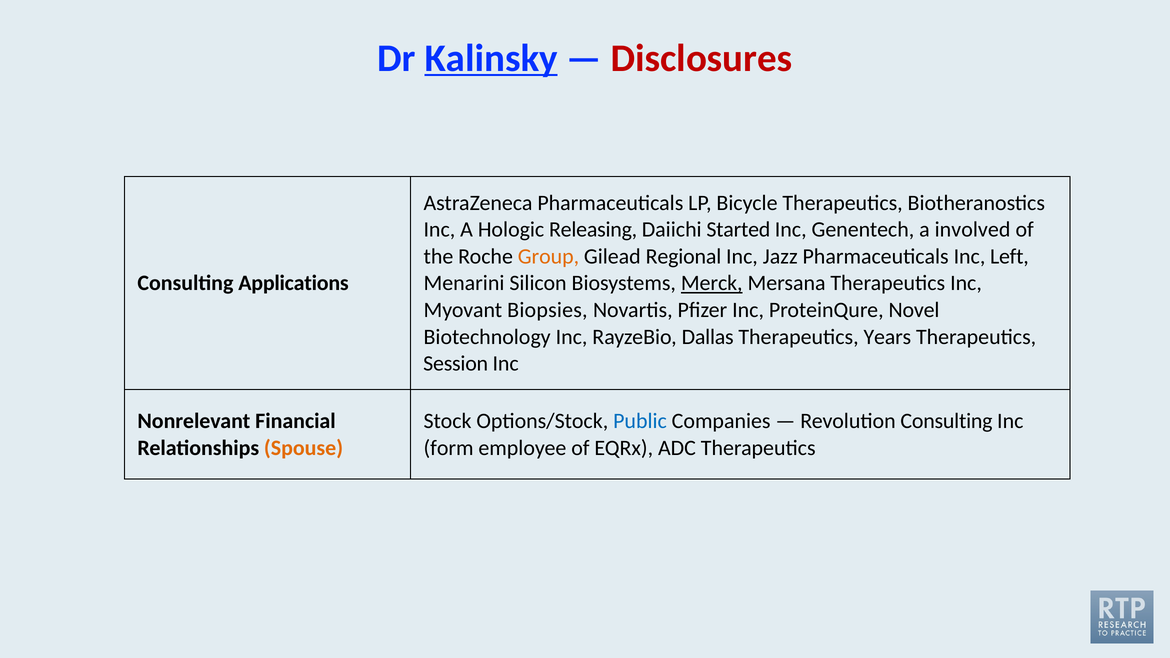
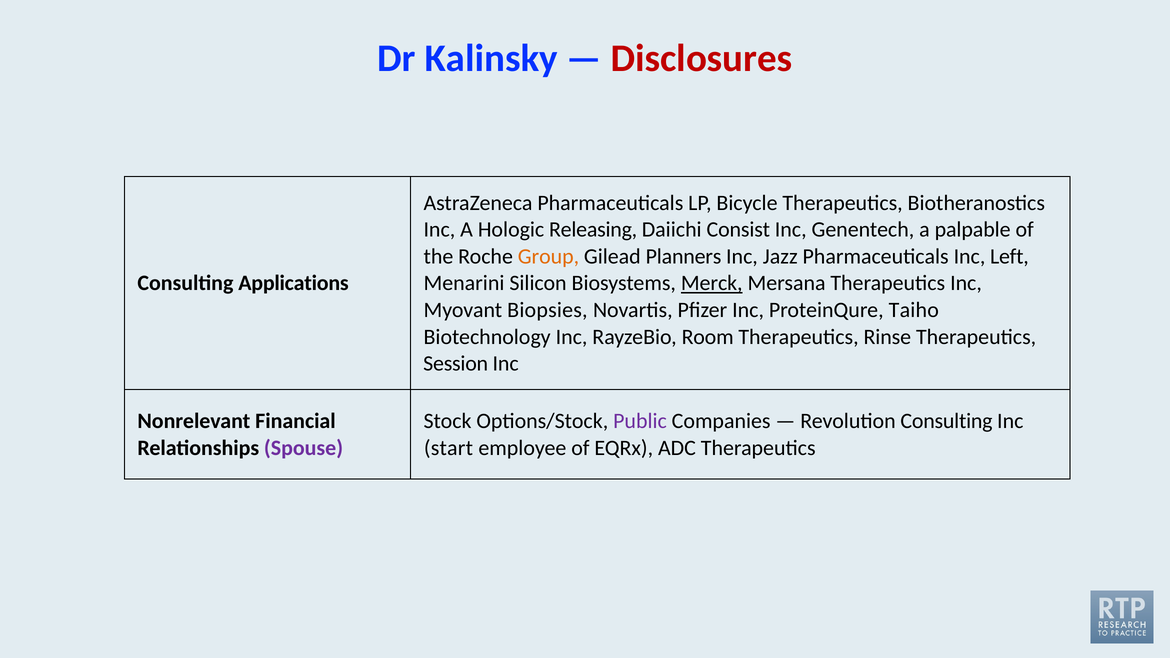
Kalinsky underline: present -> none (491, 58)
Started: Started -> Consist (738, 230)
involved: involved -> palpable (973, 230)
Regional: Regional -> Planners (684, 257)
Novel: Novel -> Taiho (914, 310)
Dallas: Dallas -> Room (708, 337)
Years: Years -> Rinse (887, 337)
Public colour: blue -> purple (640, 421)
Spouse colour: orange -> purple (304, 448)
form: form -> start (448, 448)
